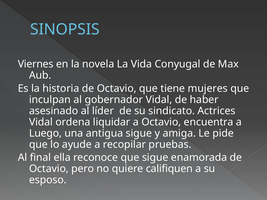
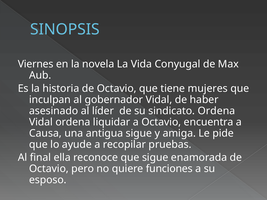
sindicato Actrices: Actrices -> Ordena (216, 111)
Luego: Luego -> Causa (45, 133)
califiquen: califiquen -> funciones (169, 169)
